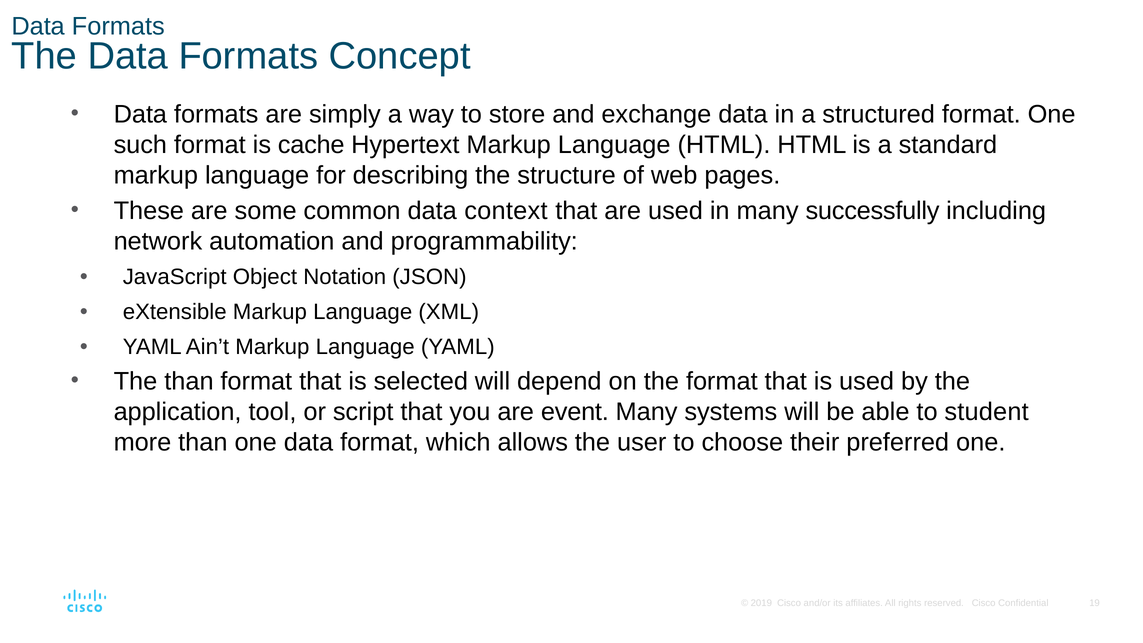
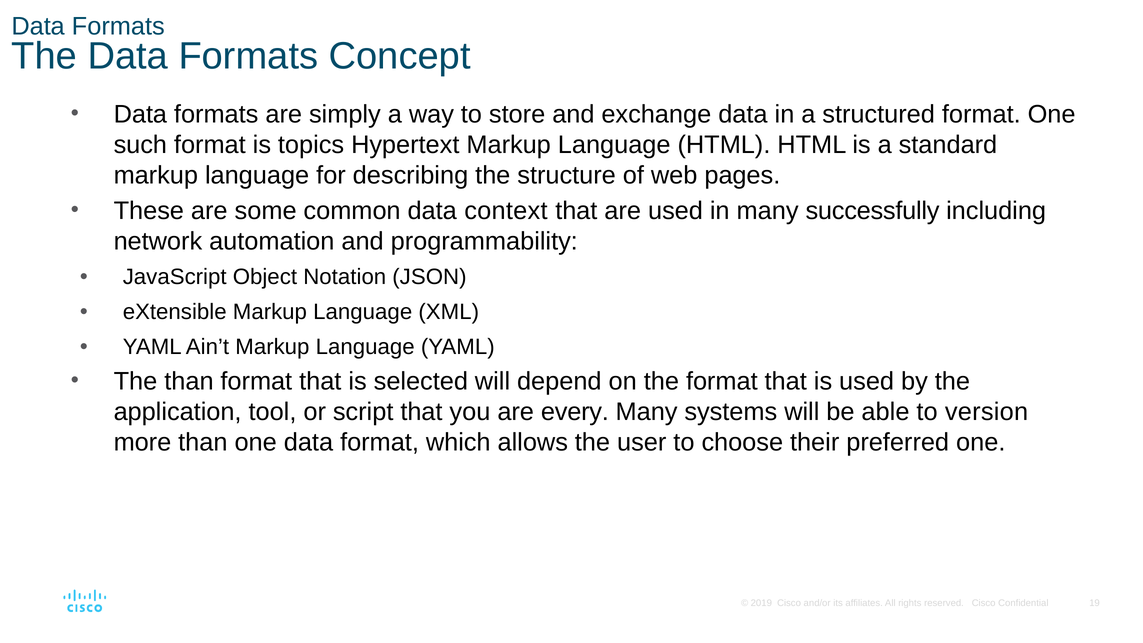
cache: cache -> topics (311, 145)
event: event -> every (575, 412)
student: student -> version (987, 412)
